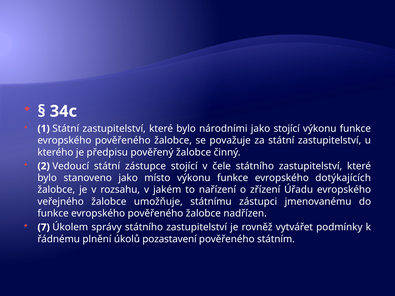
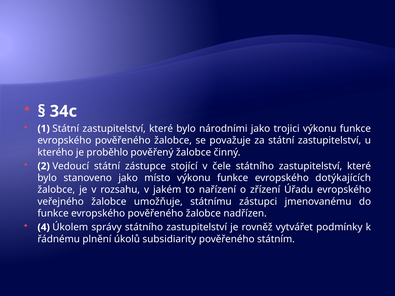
jako stojící: stojící -> trojici (287, 129)
předpisu: předpisu -> proběhlo (107, 152)
7: 7 -> 4 (44, 227)
pozastavení: pozastavení -> subsidiarity (169, 239)
